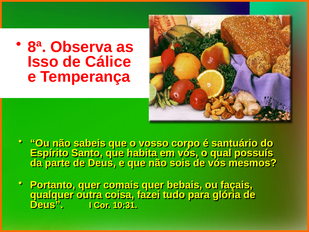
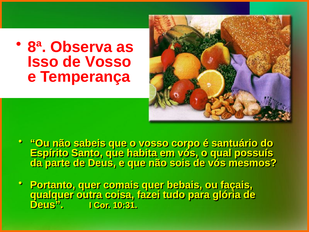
de Cálice: Cálice -> Vosso (108, 62)
